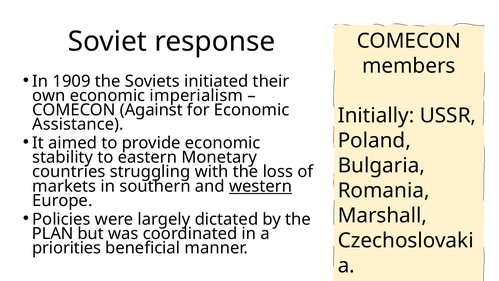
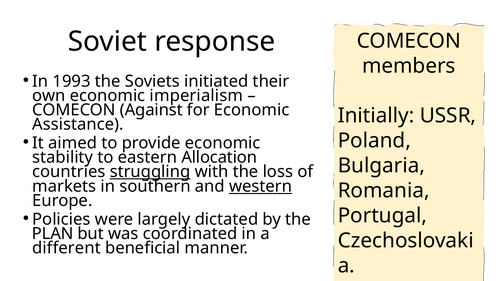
1909: 1909 -> 1993 (72, 81)
Monetary: Monetary -> Allocation (219, 157)
struggling underline: none -> present (150, 172)
Marshall: Marshall -> Portugal (382, 215)
priorities: priorities -> different (66, 248)
